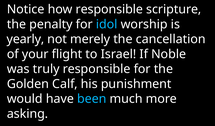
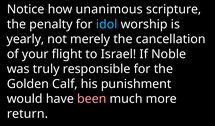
how responsible: responsible -> unanimous (109, 9)
been colour: light blue -> pink (92, 99)
asking: asking -> return (27, 114)
